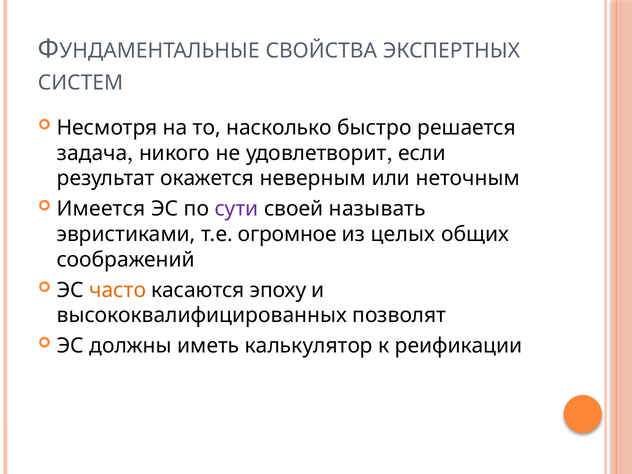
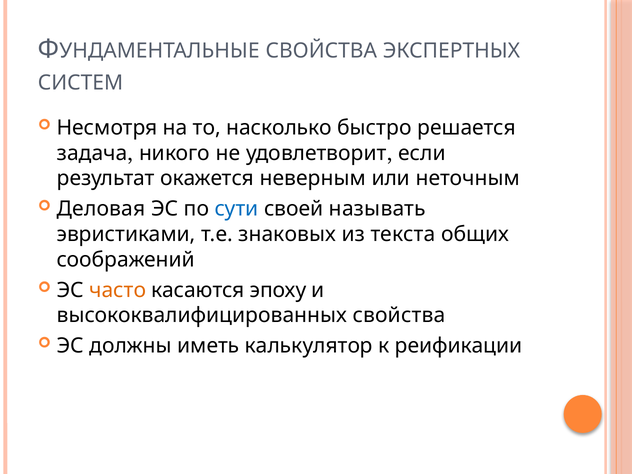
Имеется: Имеется -> Деловая (101, 209)
сути colour: purple -> blue (237, 209)
огромное: огромное -> знаковых (287, 234)
целых: целых -> текста (403, 234)
высококвалифицированных позволят: позволят -> свойства (399, 315)
